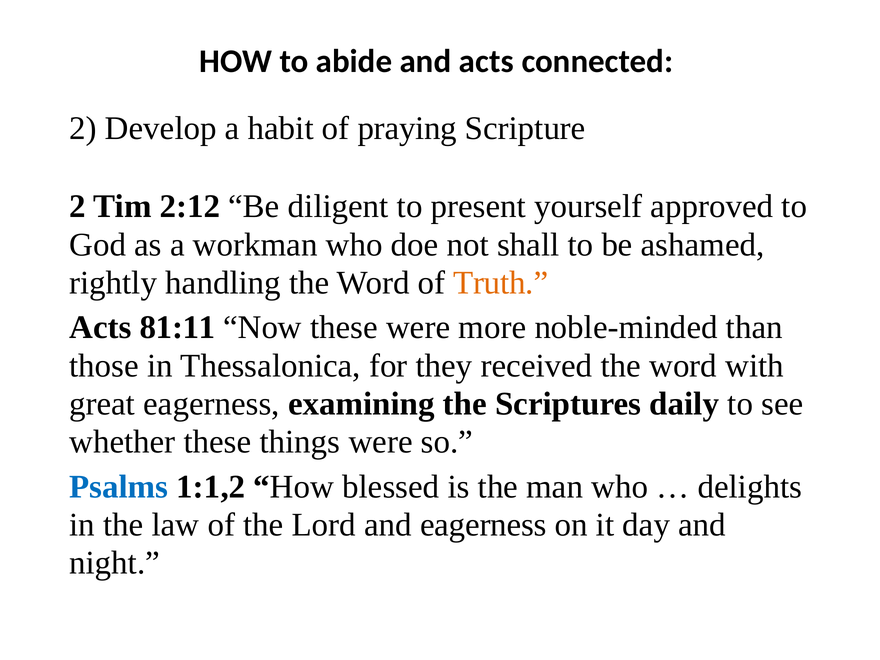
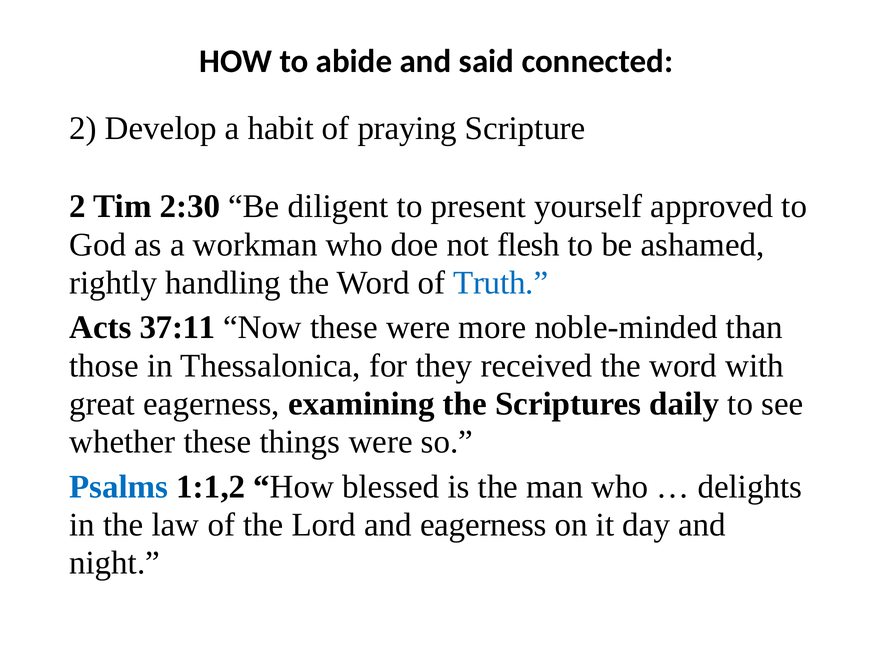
and acts: acts -> said (486, 62)
2:12: 2:12 -> 2:30 (190, 207)
shall: shall -> flesh (528, 245)
Truth colour: orange -> blue (501, 283)
81:11: 81:11 -> 37:11 (178, 328)
